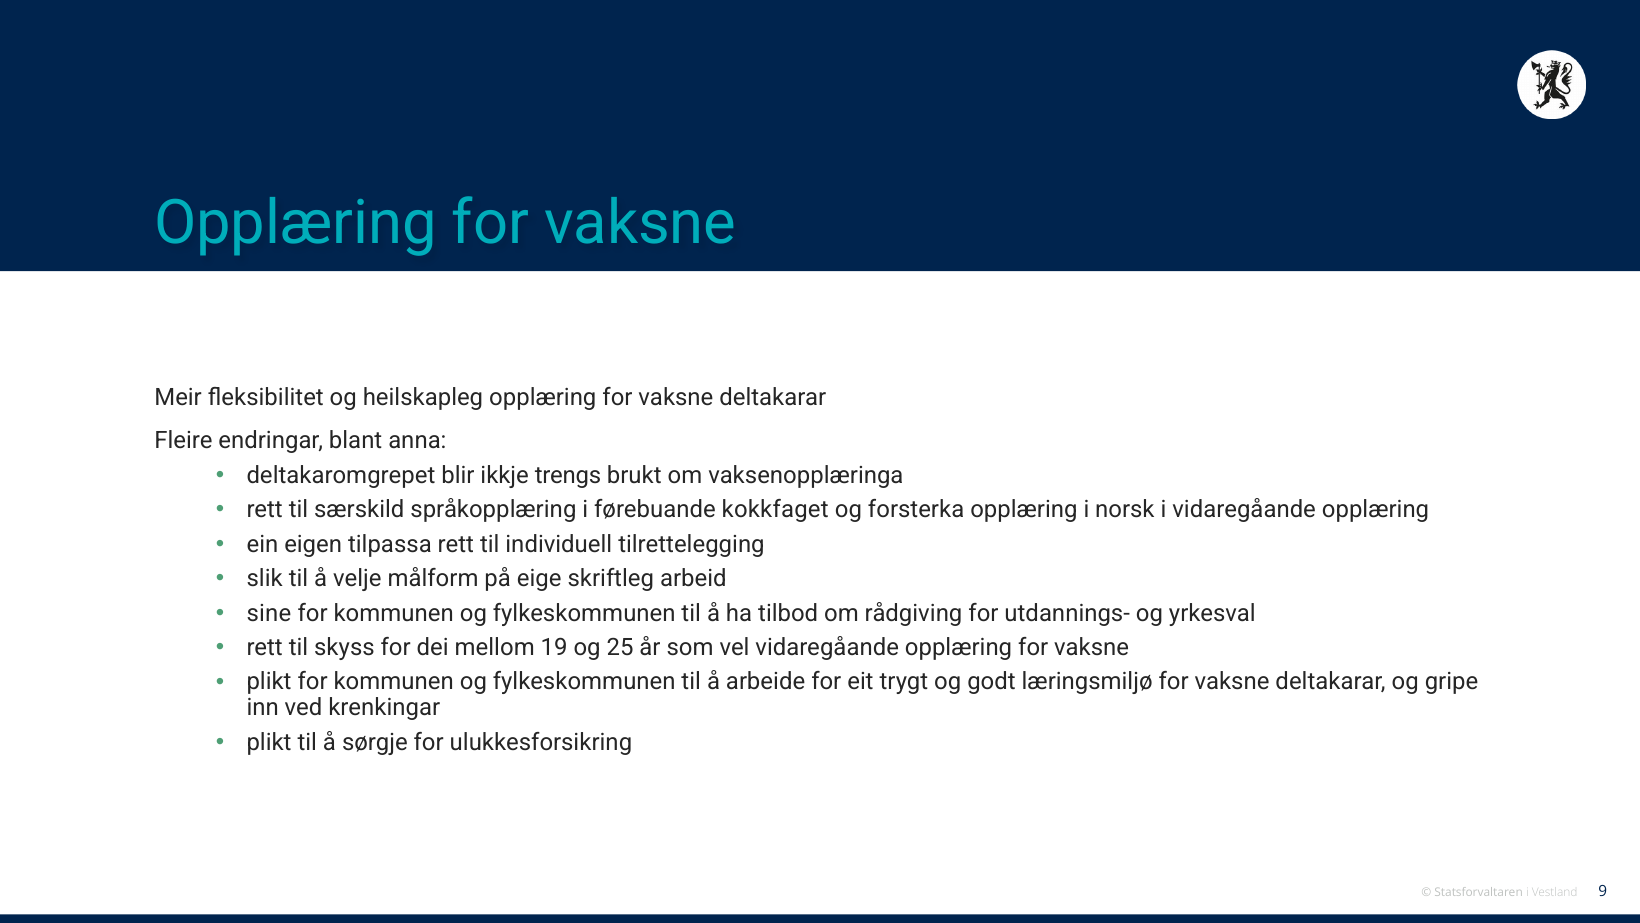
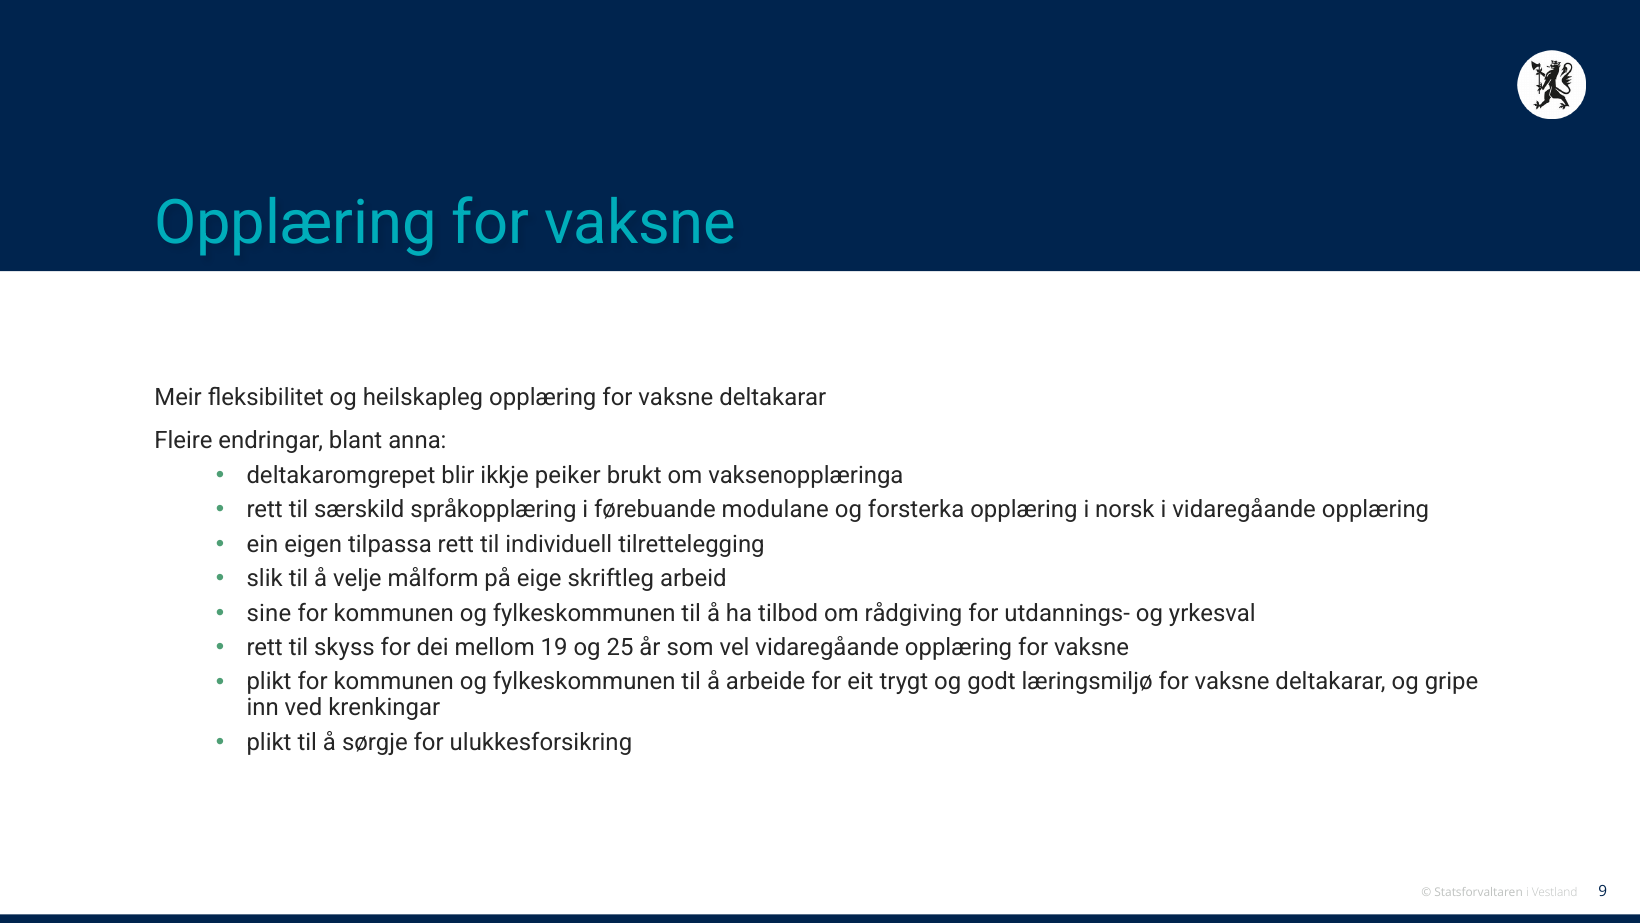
trengs: trengs -> peiker (568, 475)
kokkfaget: kokkfaget -> modulane (775, 509)
